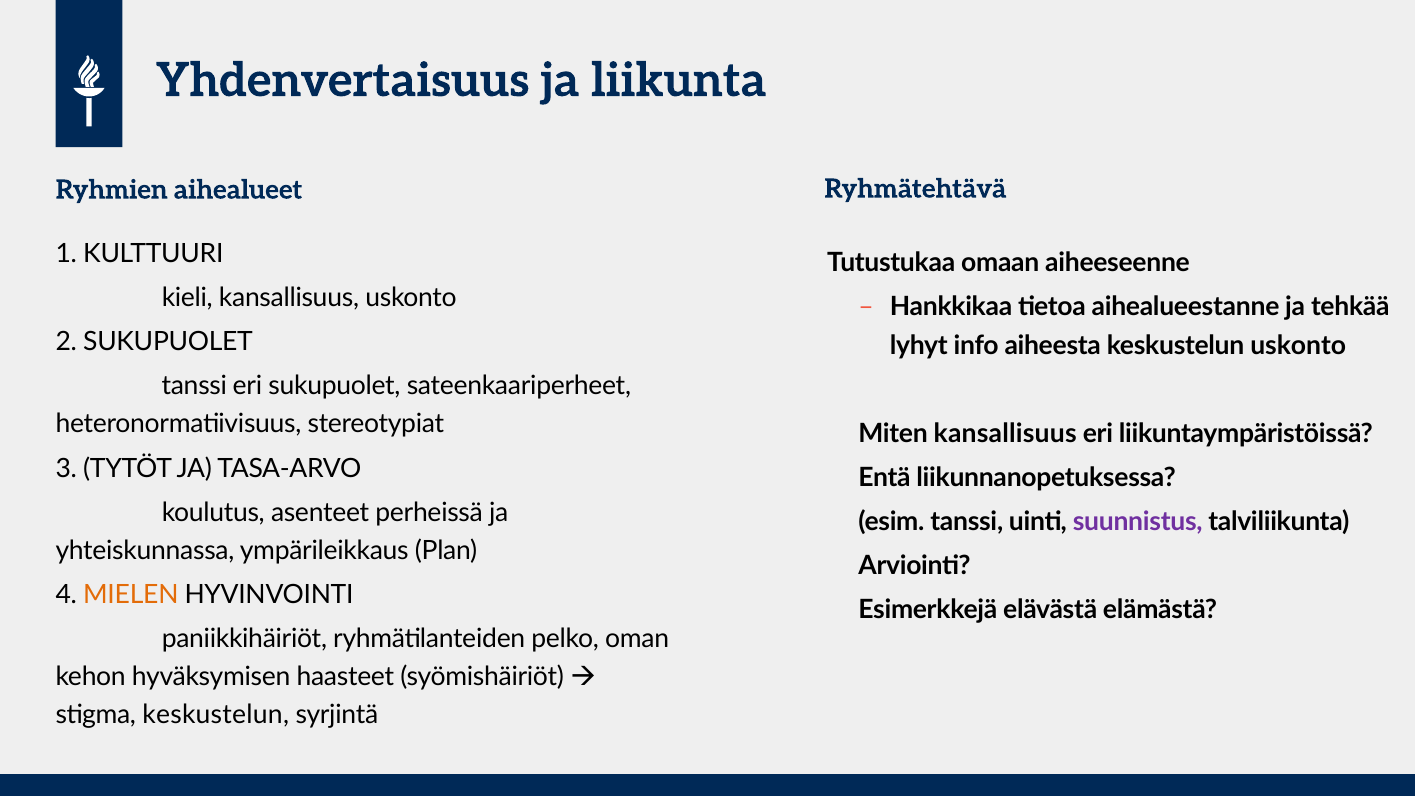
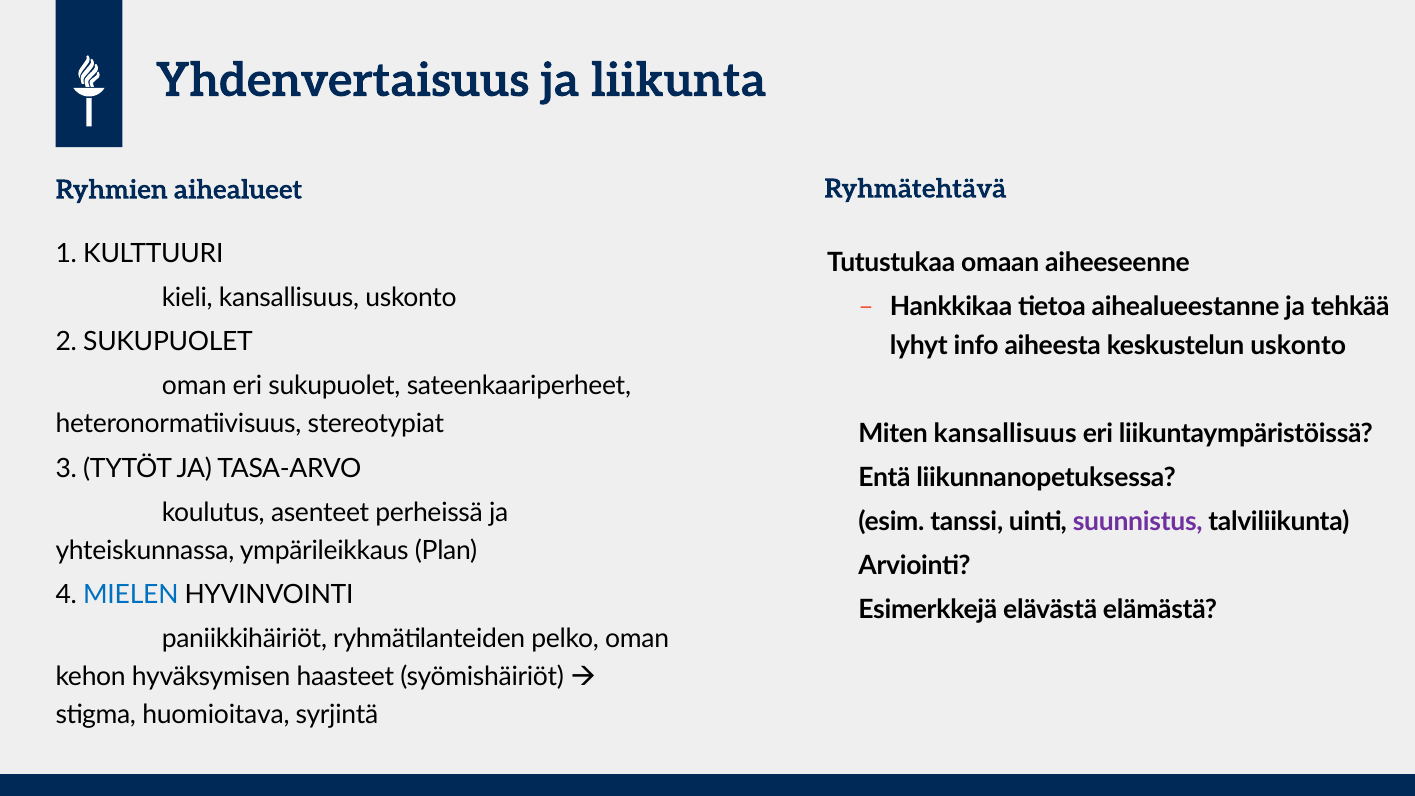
tanssi: tanssi -> oman (194, 386)
MIELEN colour: orange -> blue (131, 595)
stigma keskustelun: keskustelun -> huomioitava (216, 715)
